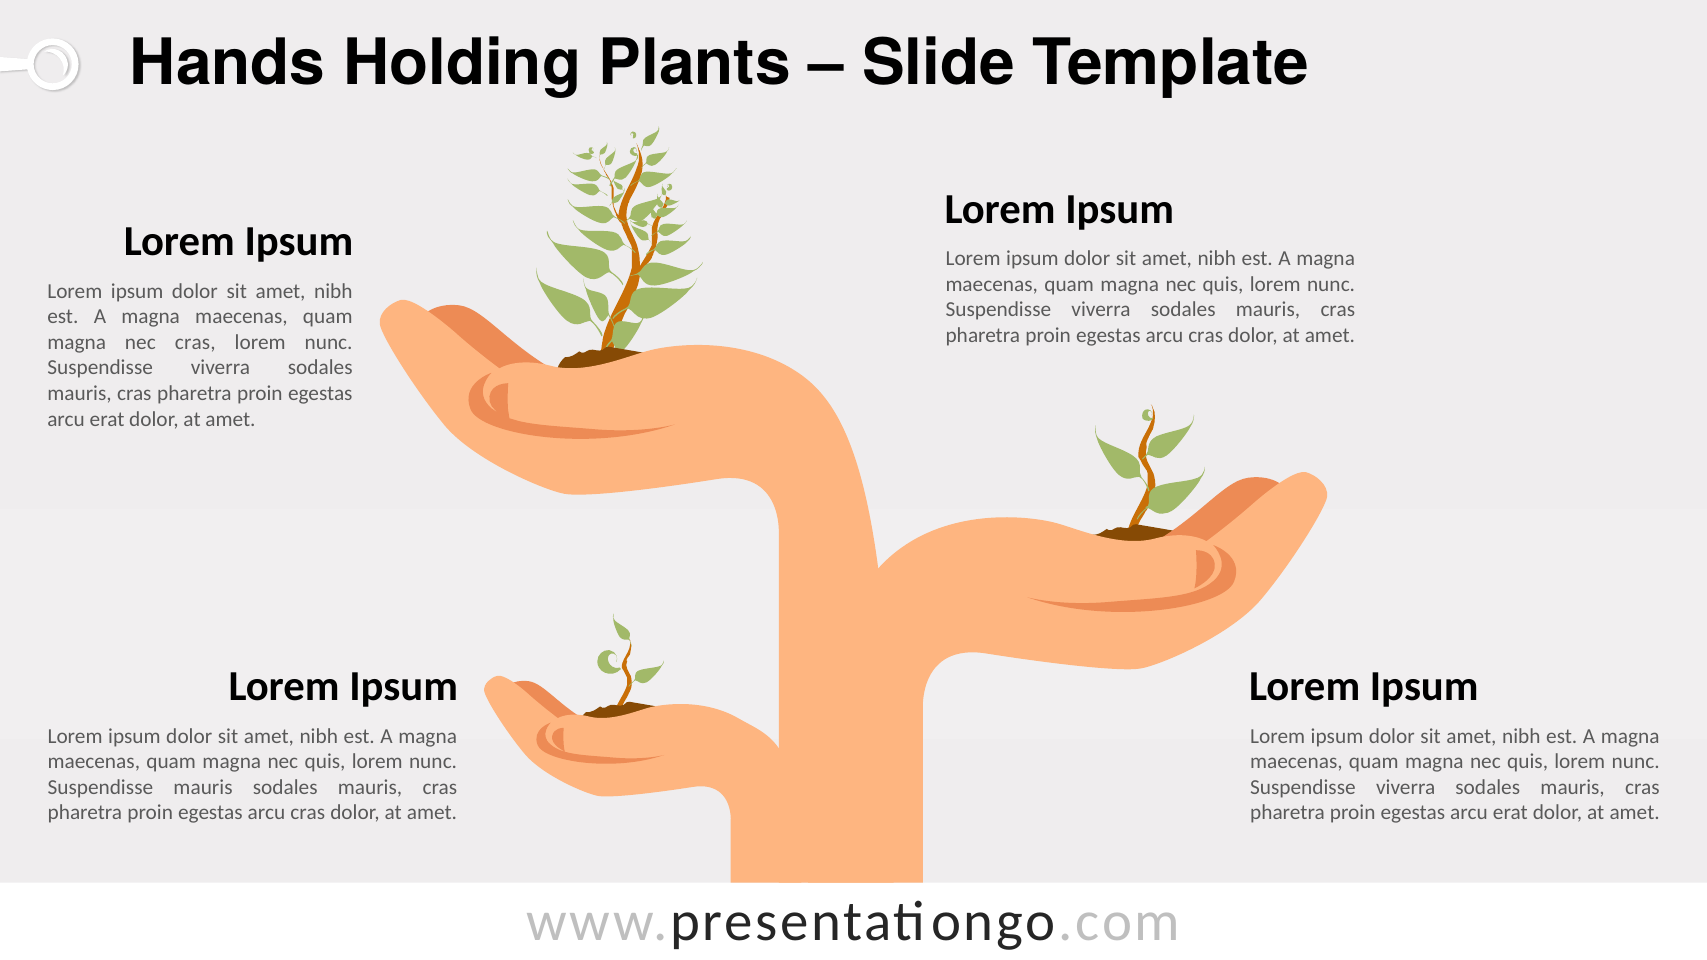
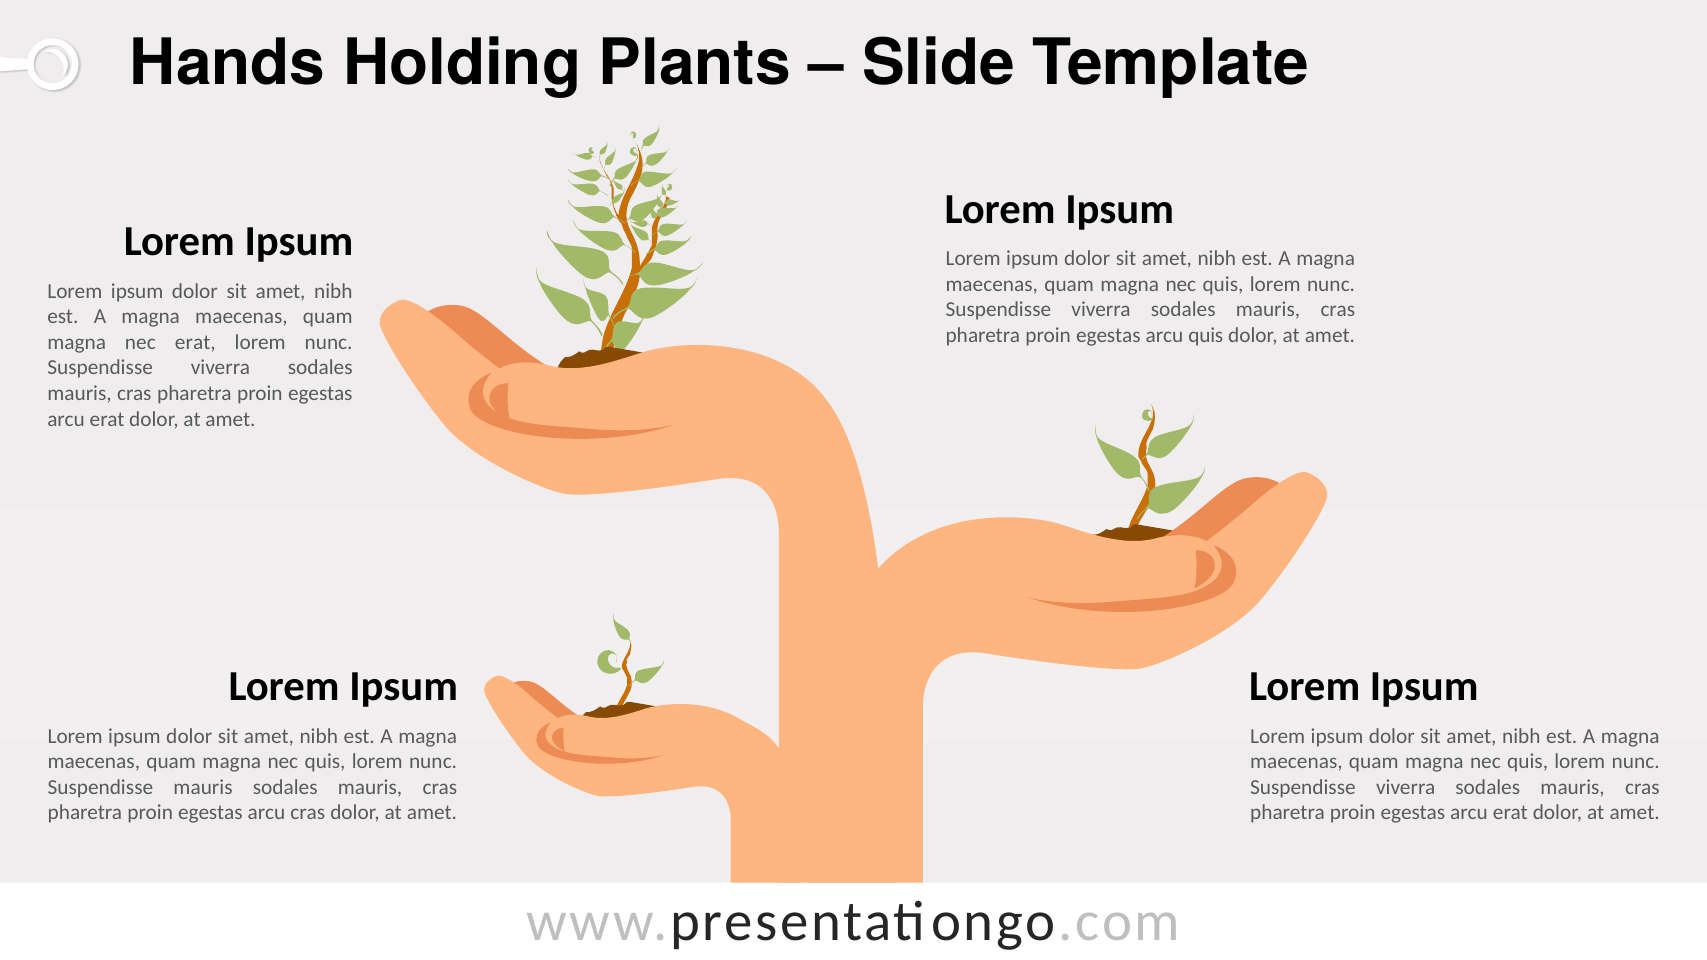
cras: cras -> quis (1206, 336)
nec cras: cras -> erat (195, 342)
